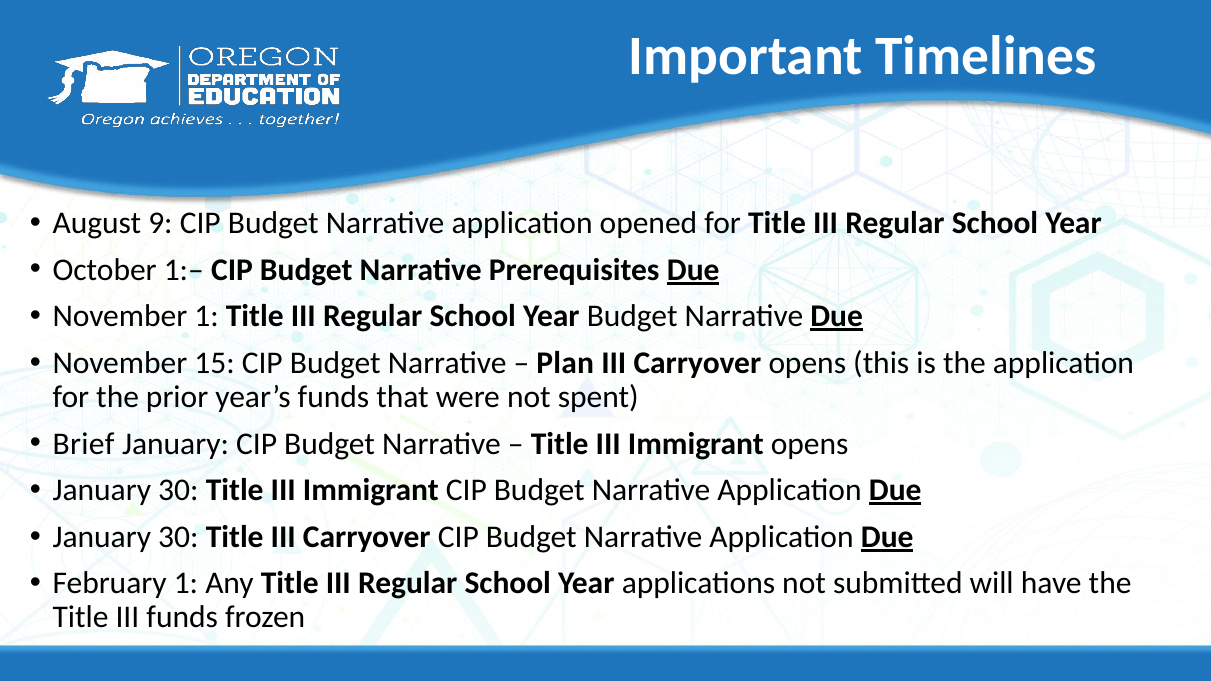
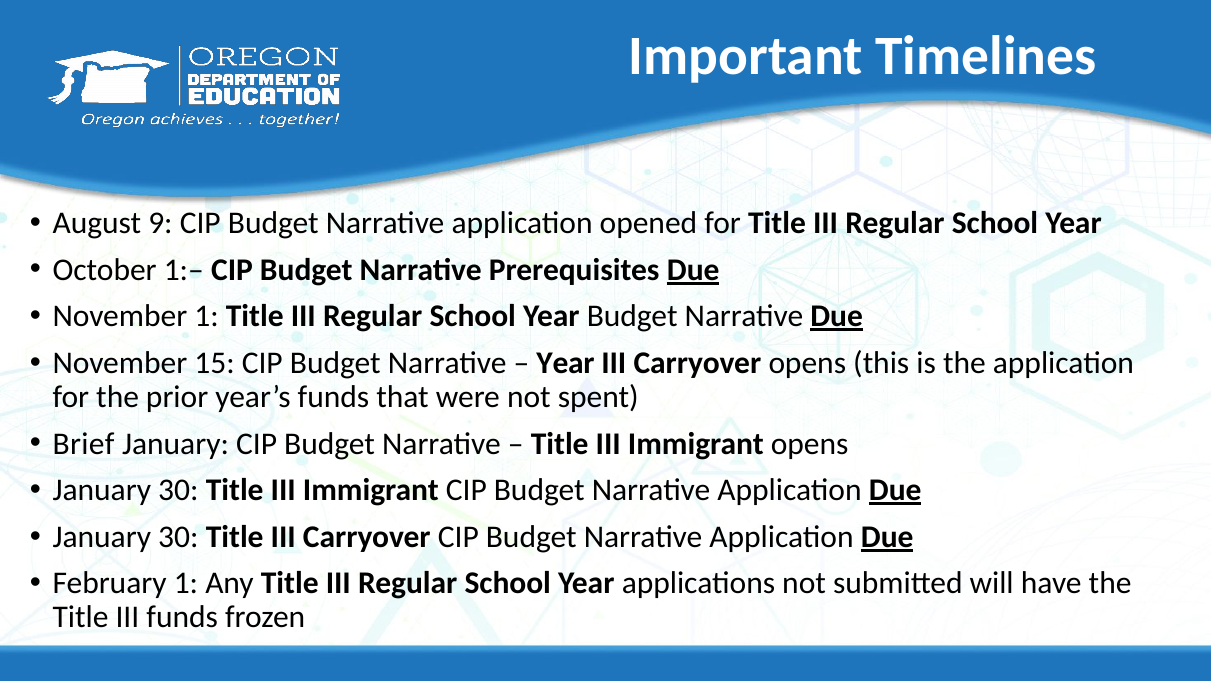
Plan: Plan -> Year (565, 363)
